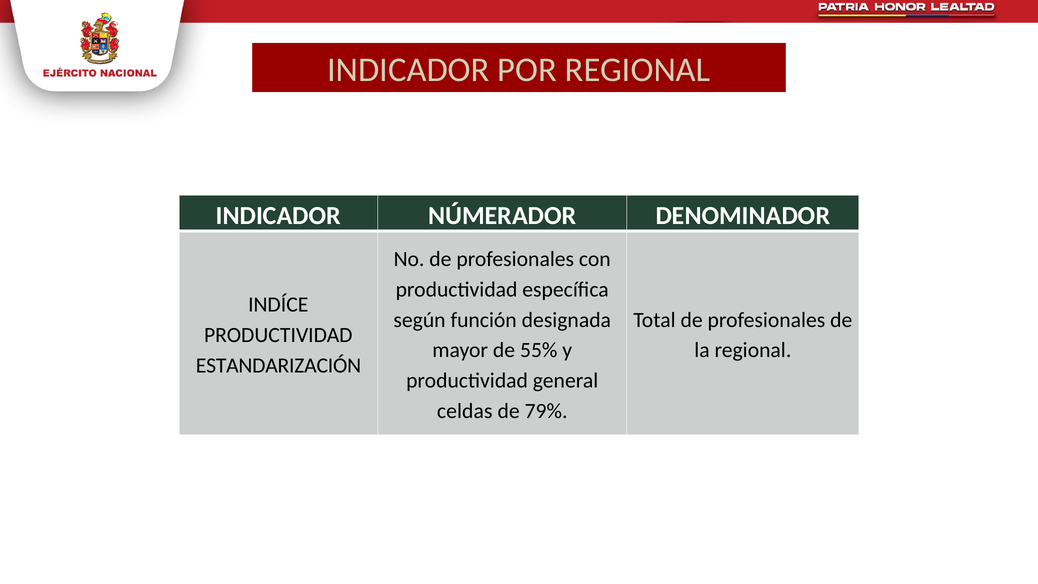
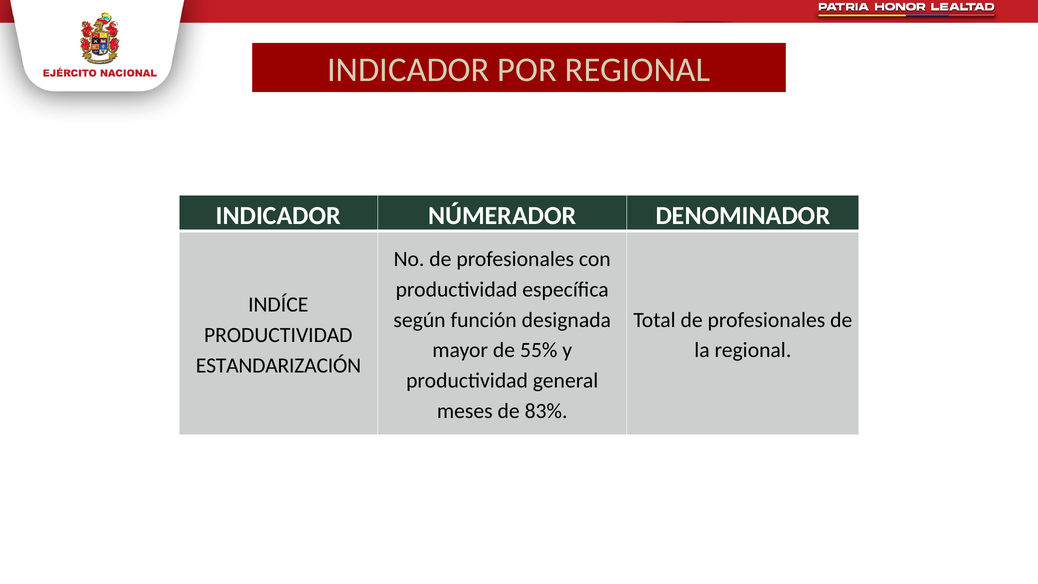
celdas: celdas -> meses (465, 411)
79%: 79% -> 83% (546, 411)
